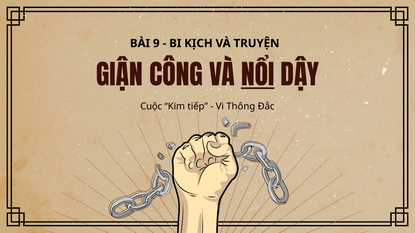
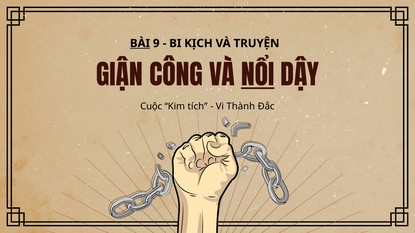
BÀI underline: none -> present (140, 43)
tiếp: tiếp -> tích (198, 106)
Thông: Thông -> Thành (241, 106)
